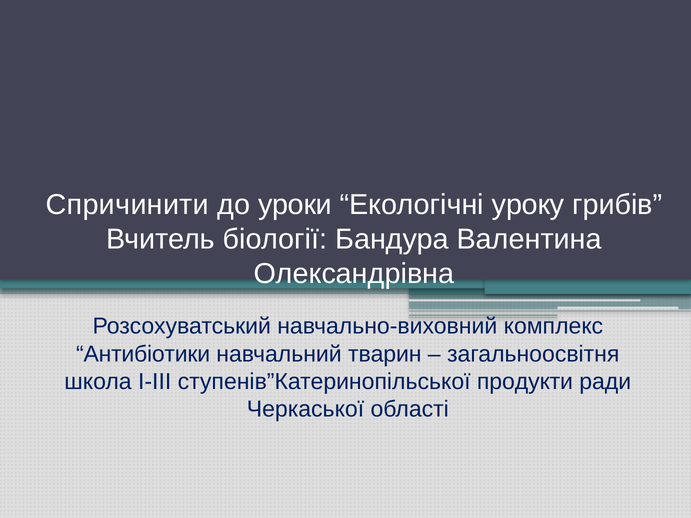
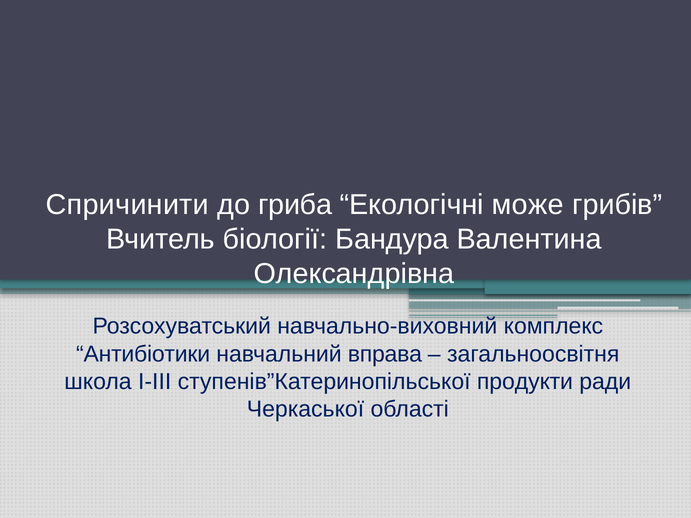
уроки: уроки -> гриба (295, 205)
уроку: уроку -> може (528, 205)
тварин: тварин -> вправа (385, 354)
